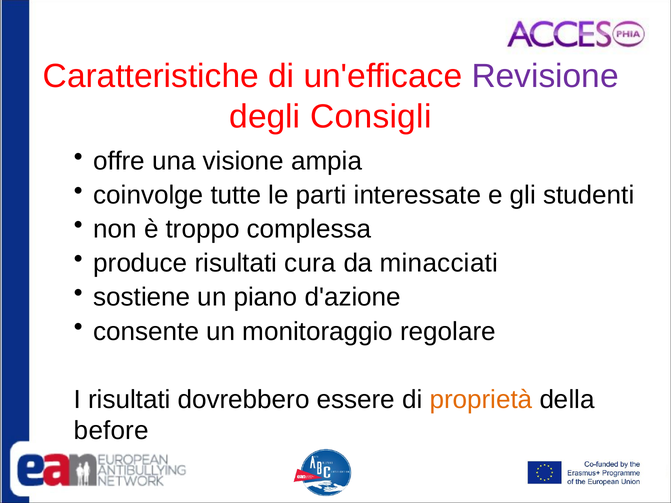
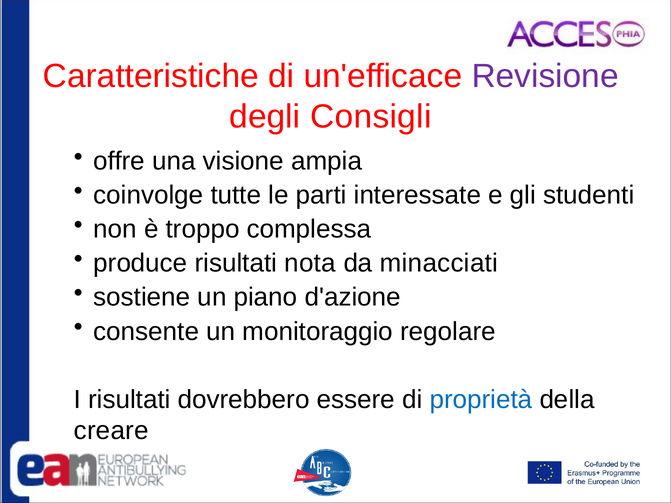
cura: cura -> nota (310, 263)
proprietà colour: orange -> blue (481, 400)
before: before -> creare (111, 431)
